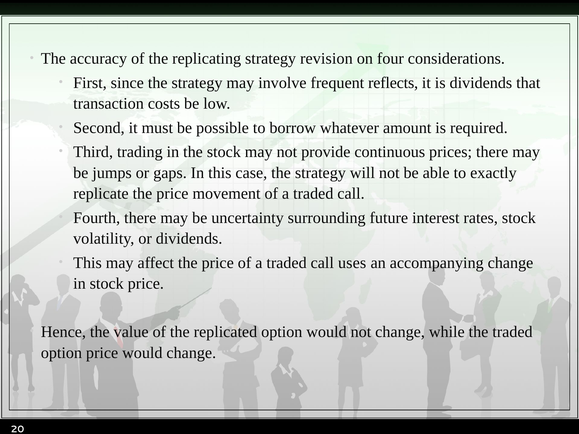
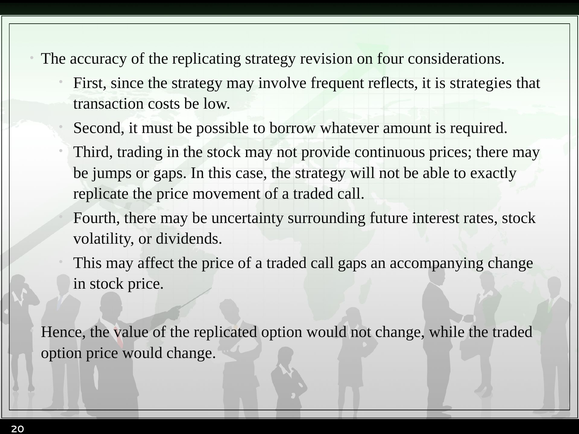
is dividends: dividends -> strategies (481, 83)
call uses: uses -> gaps (352, 263)
